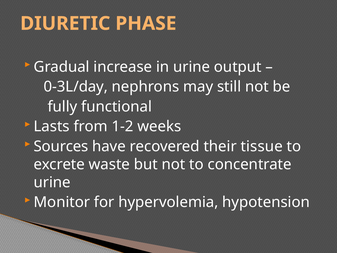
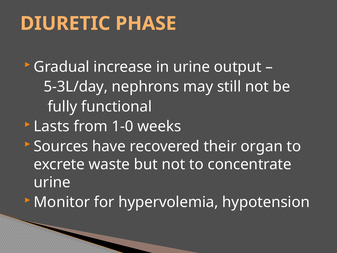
0-3L/day: 0-3L/day -> 5-3L/day (76, 87)
1-2: 1-2 -> 1-0 (123, 126)
tissue: tissue -> organ (262, 146)
